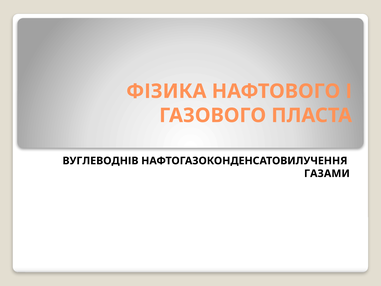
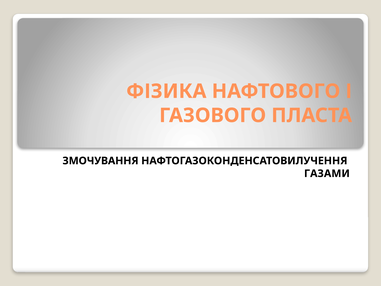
ВУГЛЕВОДНІВ: ВУГЛЕВОДНІВ -> ЗМОЧУВАННЯ (101, 161)
